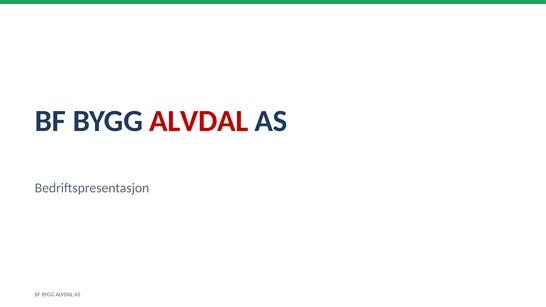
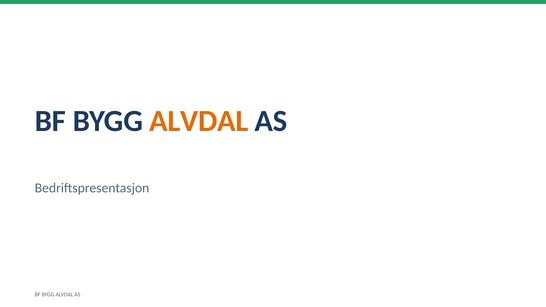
ALVDAL colour: red -> orange (199, 121)
